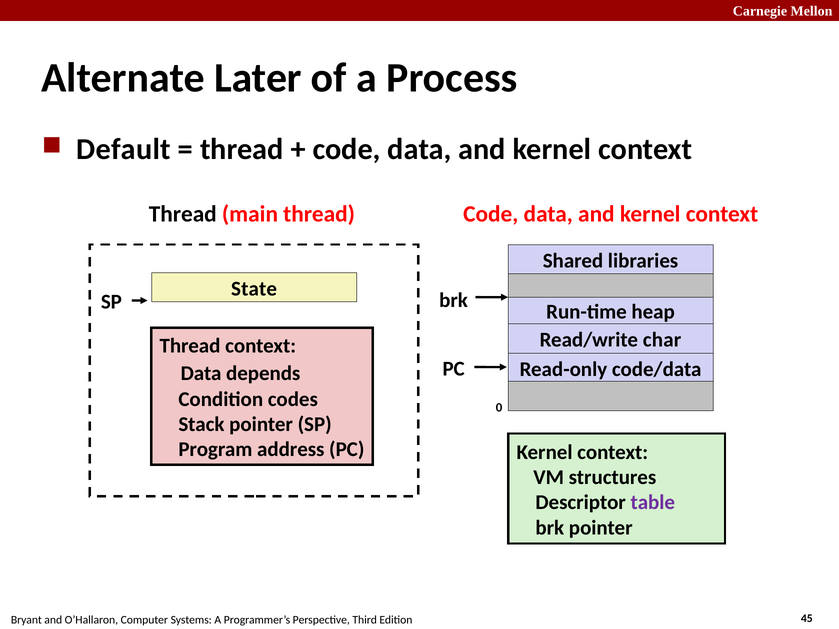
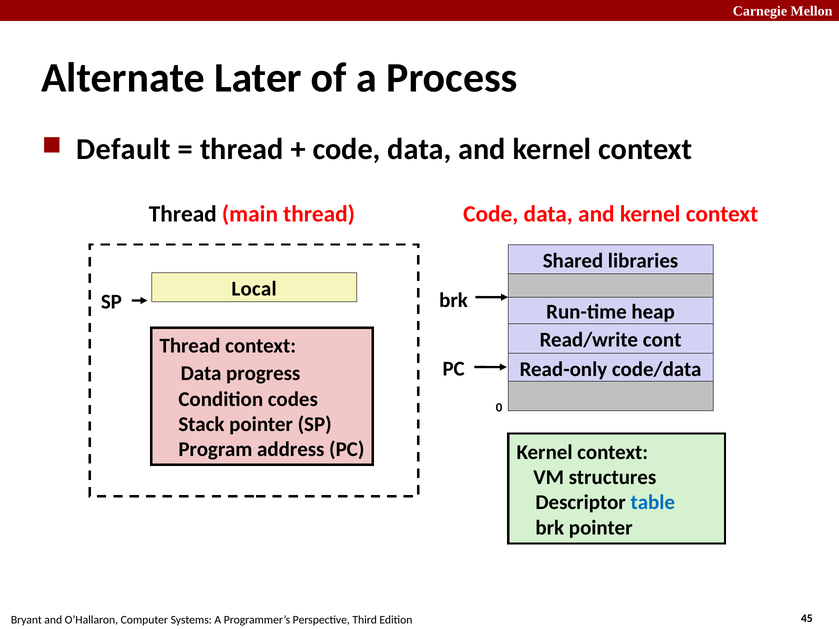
State: State -> Local (254, 289)
char: char -> cont (662, 340)
depends: depends -> progress (263, 374)
table colour: purple -> blue (653, 503)
